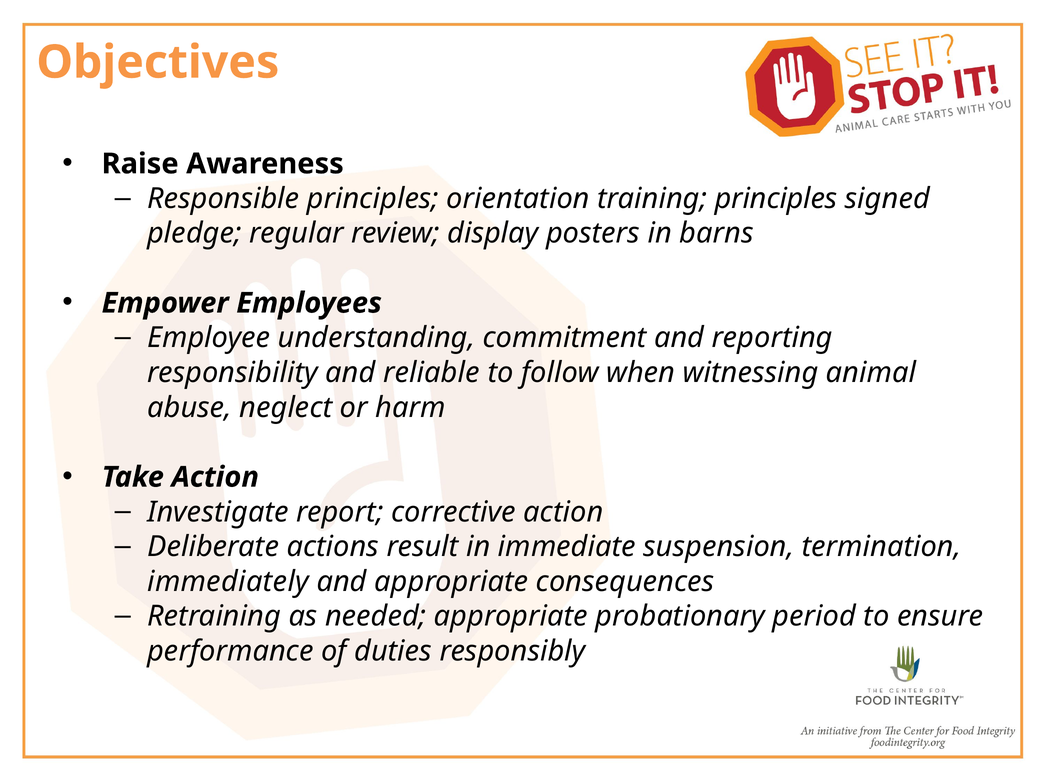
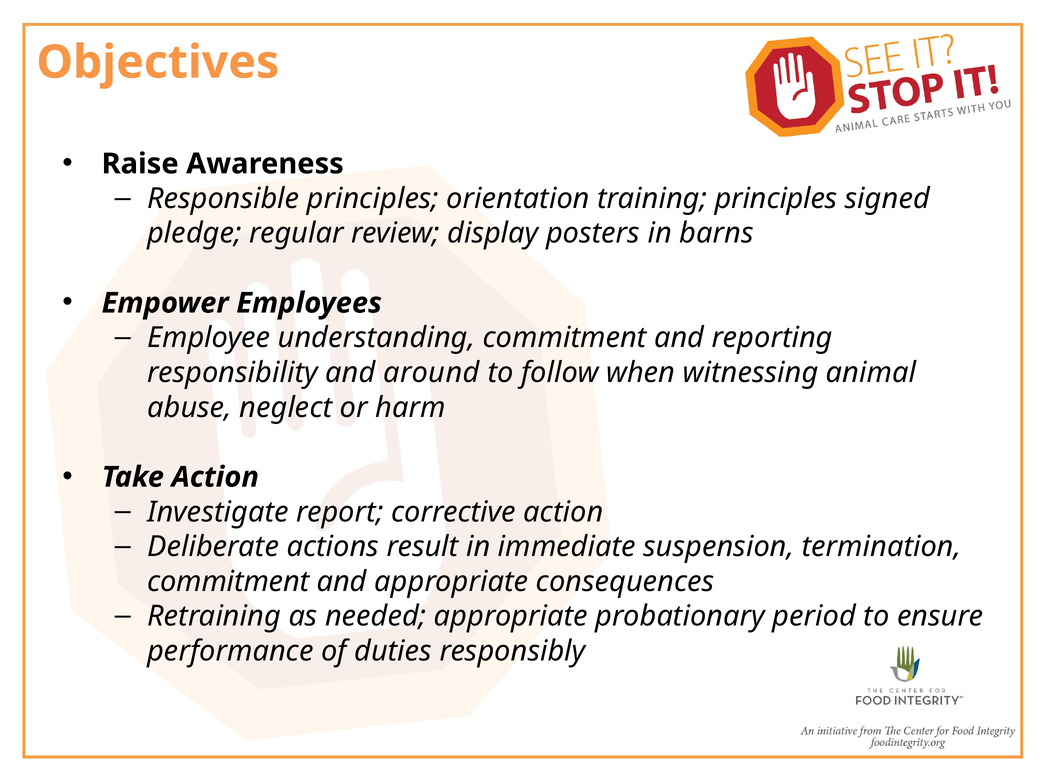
reliable: reliable -> around (431, 373)
immediately: immediately -> commitment (228, 582)
